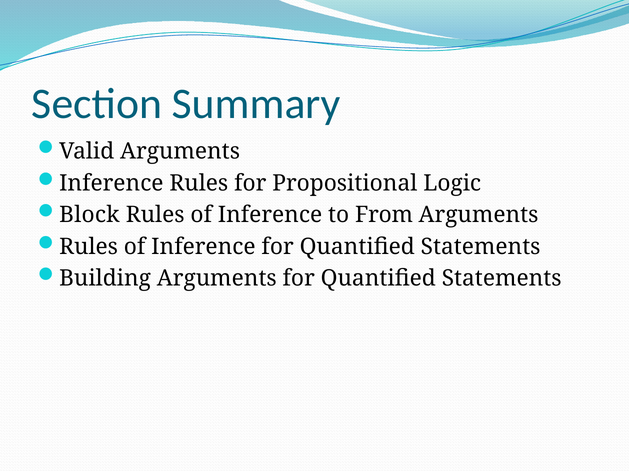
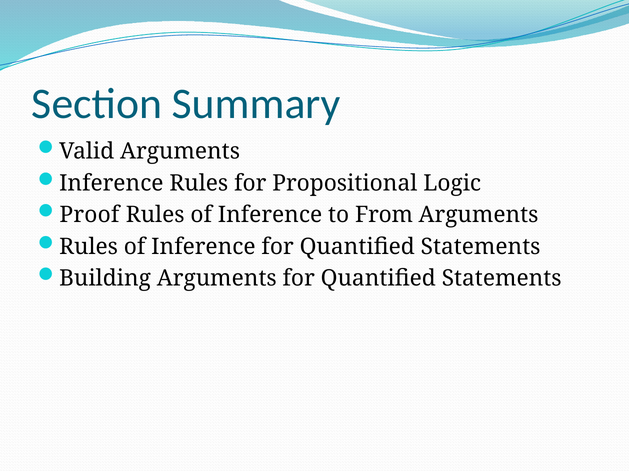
Block: Block -> Proof (89, 215)
